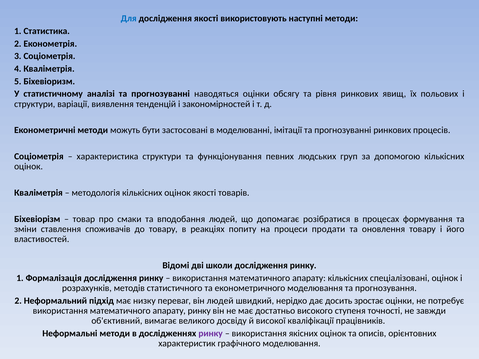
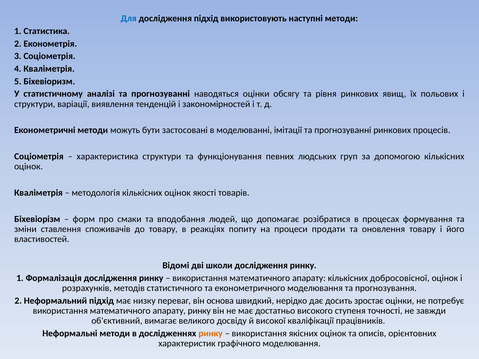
дослідження якості: якості -> підхід (206, 19)
товар: товар -> форм (84, 219)
спеціалізовані: спеціалізовані -> добросовісної (400, 278)
він людей: людей -> основа (220, 301)
ринку colour: purple -> orange (211, 334)
